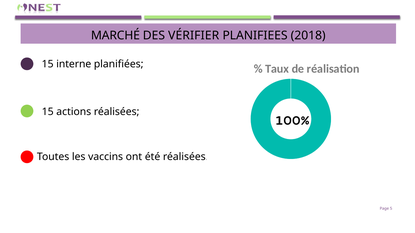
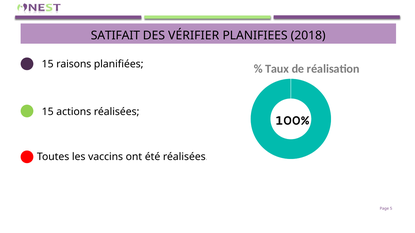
MARCHÉ: MARCHÉ -> SATIFAIT (115, 36)
interne: interne -> raisons (74, 64)
